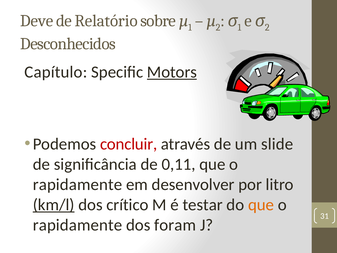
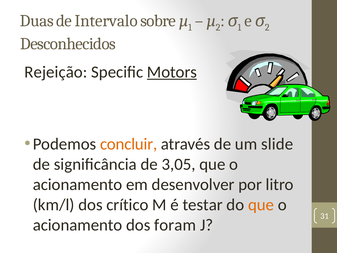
Deve: Deve -> Duas (37, 21)
Relatório: Relatório -> Intervalo (106, 21)
Capítulo: Capítulo -> Rejeição (56, 72)
concluir colour: red -> orange (129, 144)
0,11: 0,11 -> 3,05 (179, 164)
rapidamente: rapidamente -> acionamento (78, 184)
km/l underline: present -> none (54, 204)
rapidamente: rapidamente -> acionamento (78, 225)
